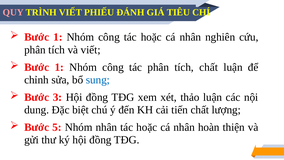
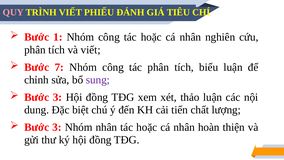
1: 1 -> 7 (59, 67)
tích chất: chất -> biểu (209, 67)
sung colour: blue -> purple (98, 80)
5: 5 -> 3 (57, 127)
